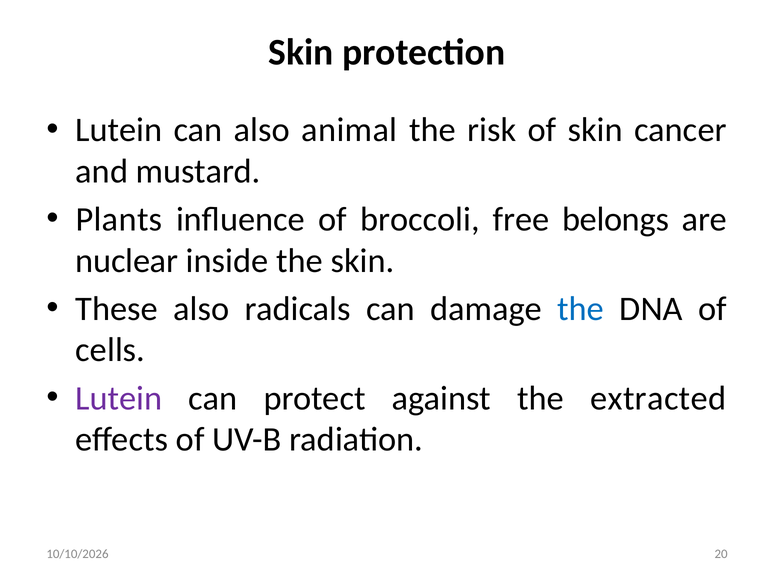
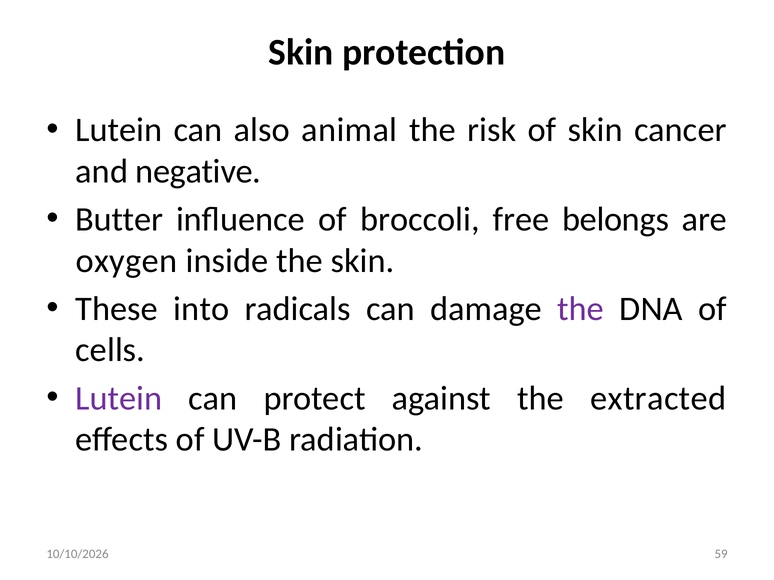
mustard: mustard -> negative (198, 171)
Plants: Plants -> Butter (119, 220)
nuclear: nuclear -> oxygen (127, 261)
These also: also -> into (201, 309)
the colour: blue -> purple (581, 309)
20: 20 -> 59 (721, 554)
